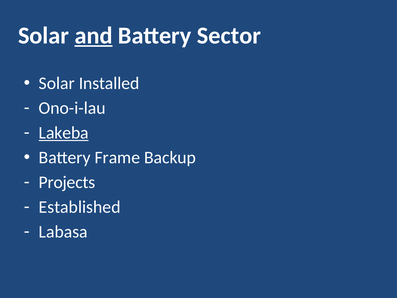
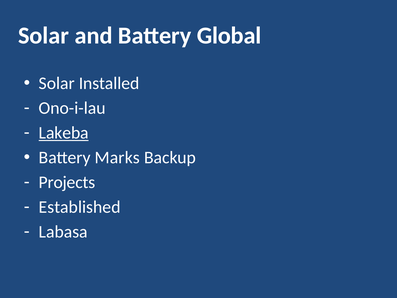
and underline: present -> none (94, 36)
Sector: Sector -> Global (229, 36)
Frame: Frame -> Marks (117, 157)
